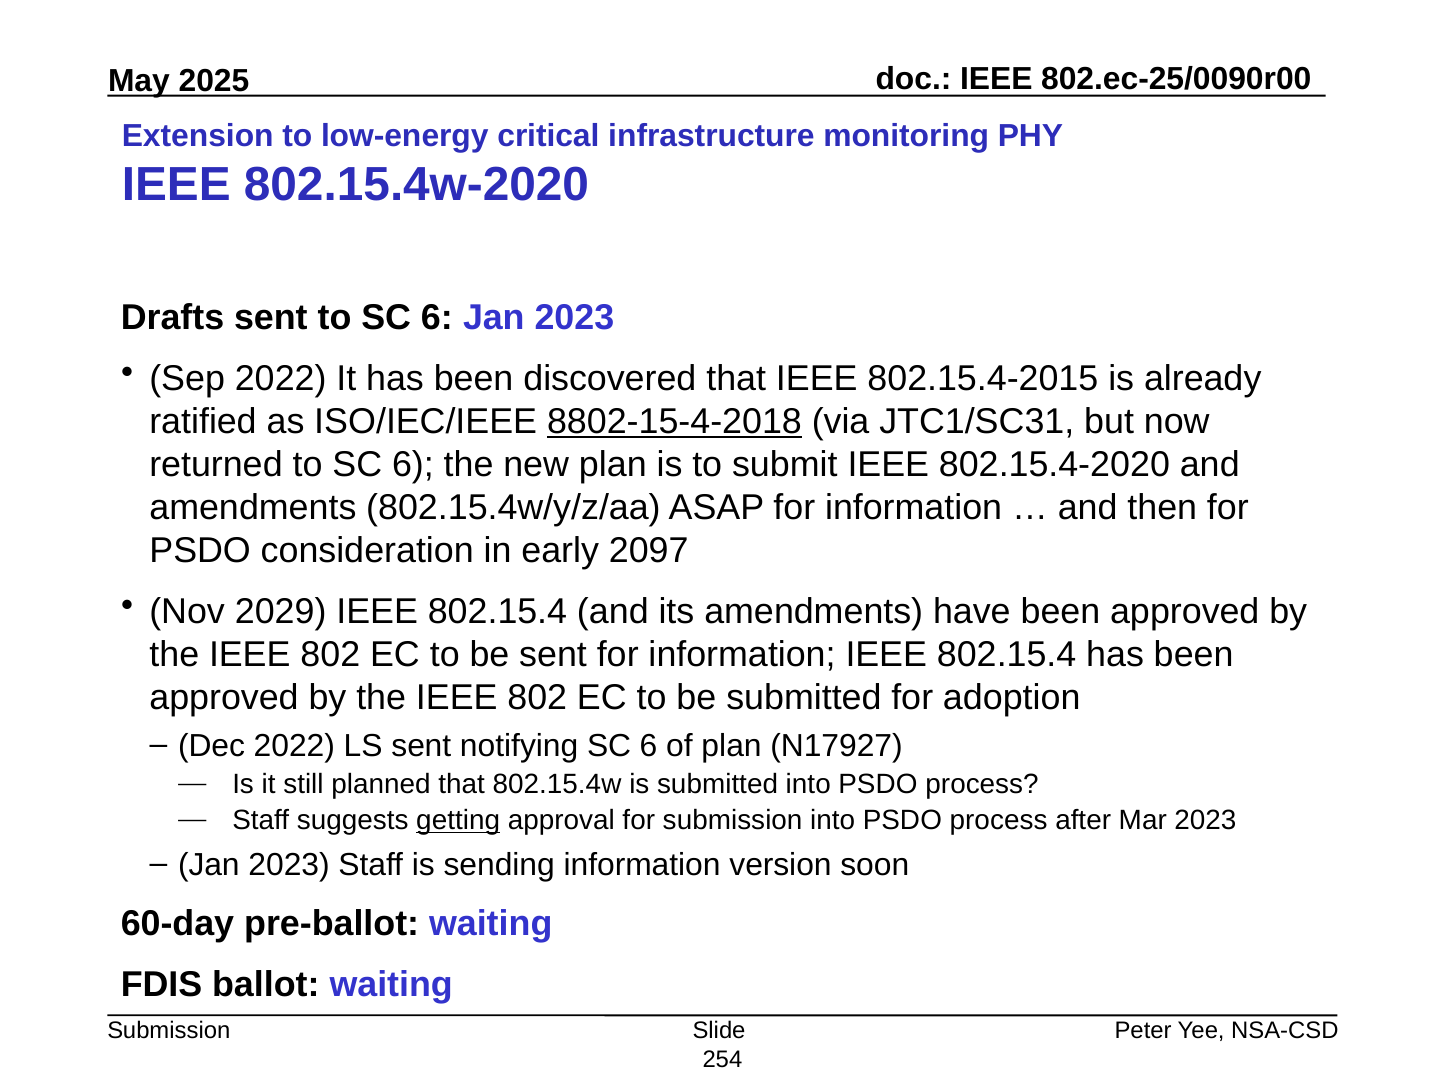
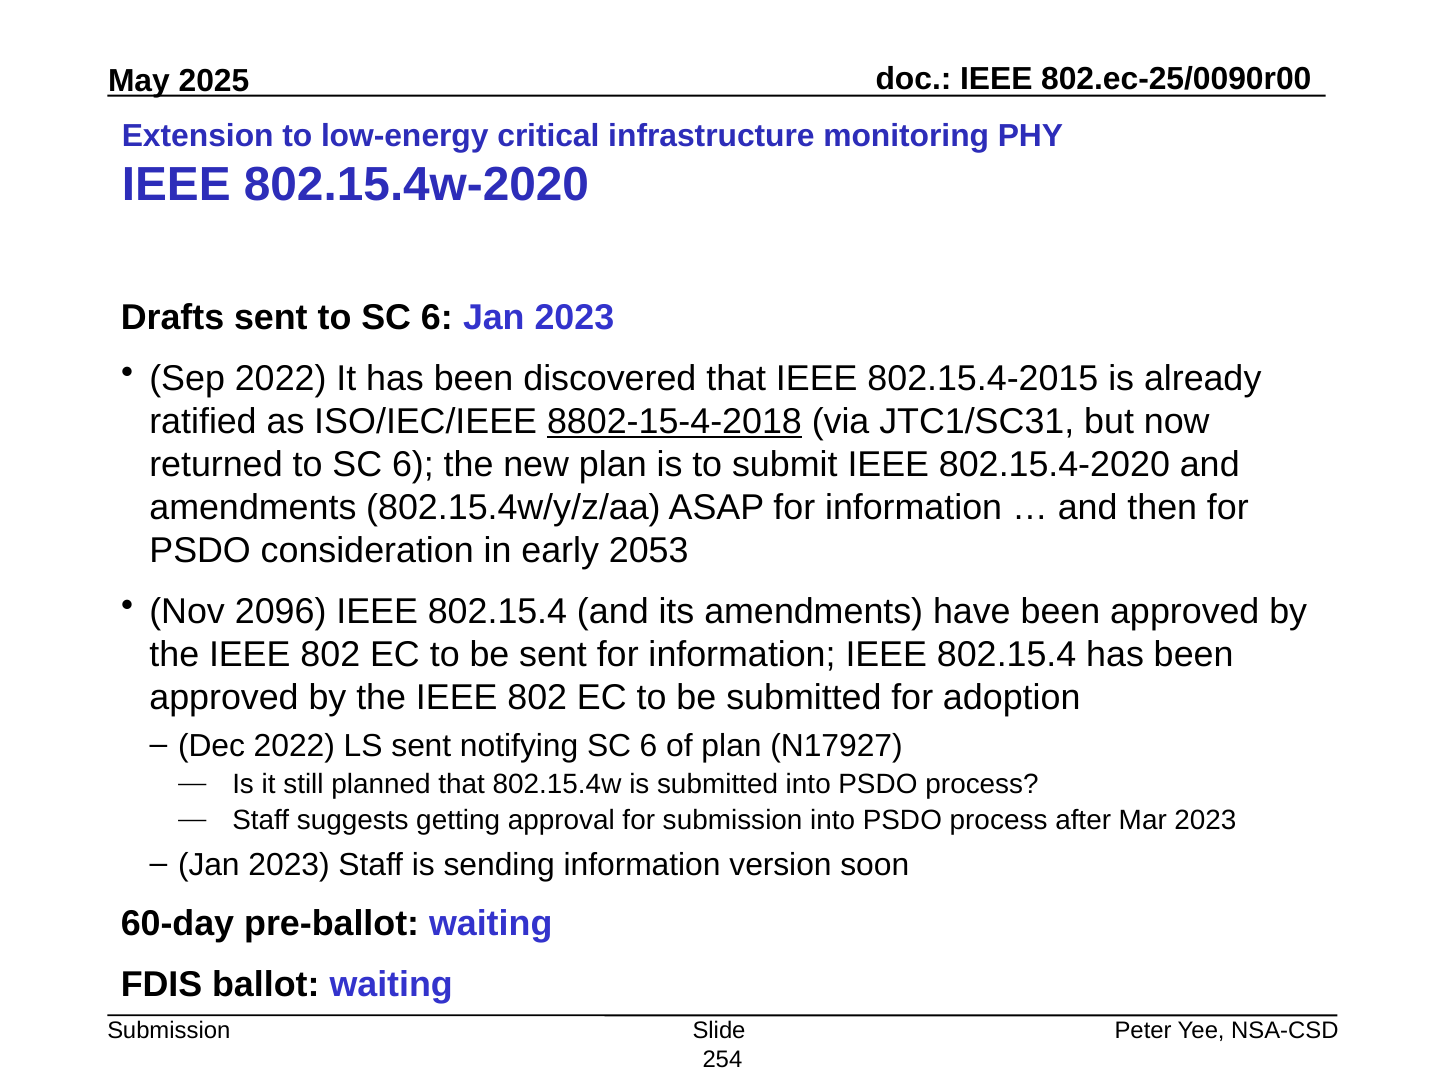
2097: 2097 -> 2053 (649, 551)
2029: 2029 -> 2096 (281, 612)
getting underline: present -> none (458, 820)
